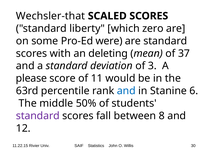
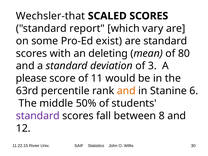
liberty: liberty -> report (87, 28)
zero: zero -> vary (153, 28)
were: were -> exist (109, 41)
37: 37 -> 80 (184, 53)
and colour: blue -> orange (126, 91)
